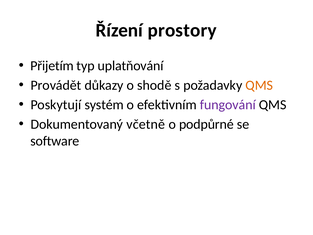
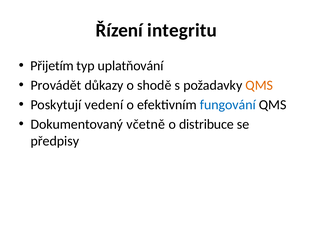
prostory: prostory -> integritu (182, 30)
systém: systém -> vedení (104, 105)
fungování colour: purple -> blue (228, 105)
podpůrné: podpůrné -> distribuce (206, 124)
software: software -> předpisy (55, 141)
